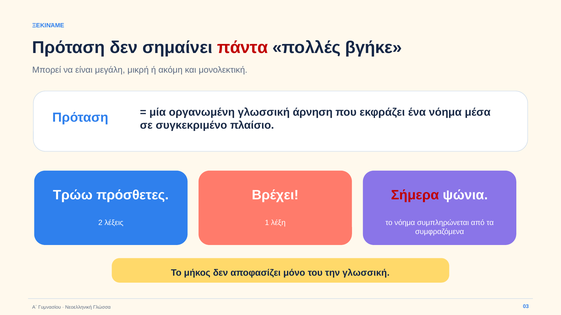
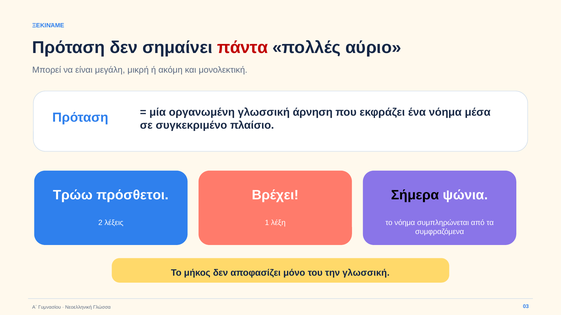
βγήκε: βγήκε -> αύριο (373, 48)
πρόσθετες: πρόσθετες -> πρόσθετοι (132, 195)
Σήμερα colour: red -> black (415, 195)
